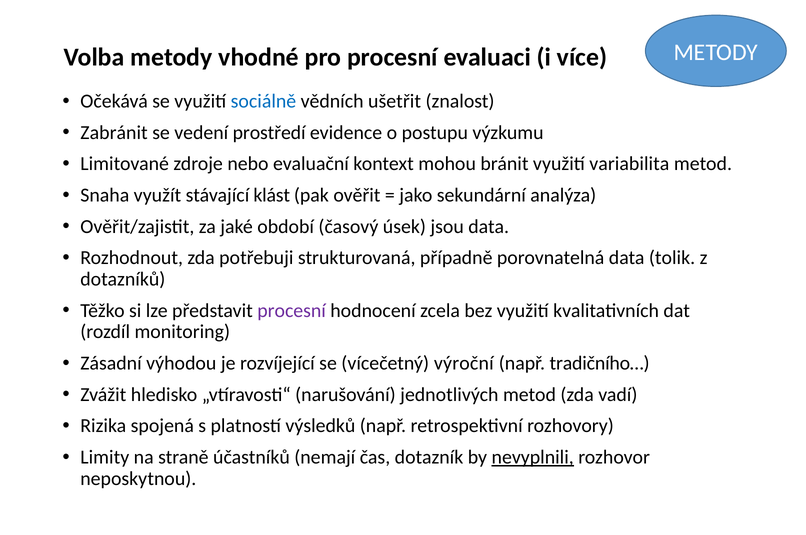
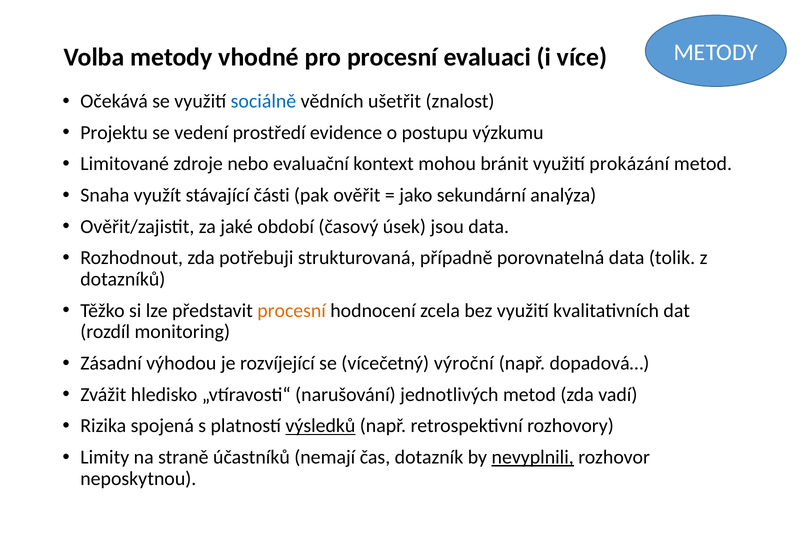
Zabránit: Zabránit -> Projektu (114, 133)
variabilita: variabilita -> prokázání (629, 164)
klást: klást -> části (272, 195)
procesní colour: purple -> orange (292, 311)
tradičního…: tradičního… -> dopadová… (599, 363)
výsledků underline: none -> present (320, 426)
